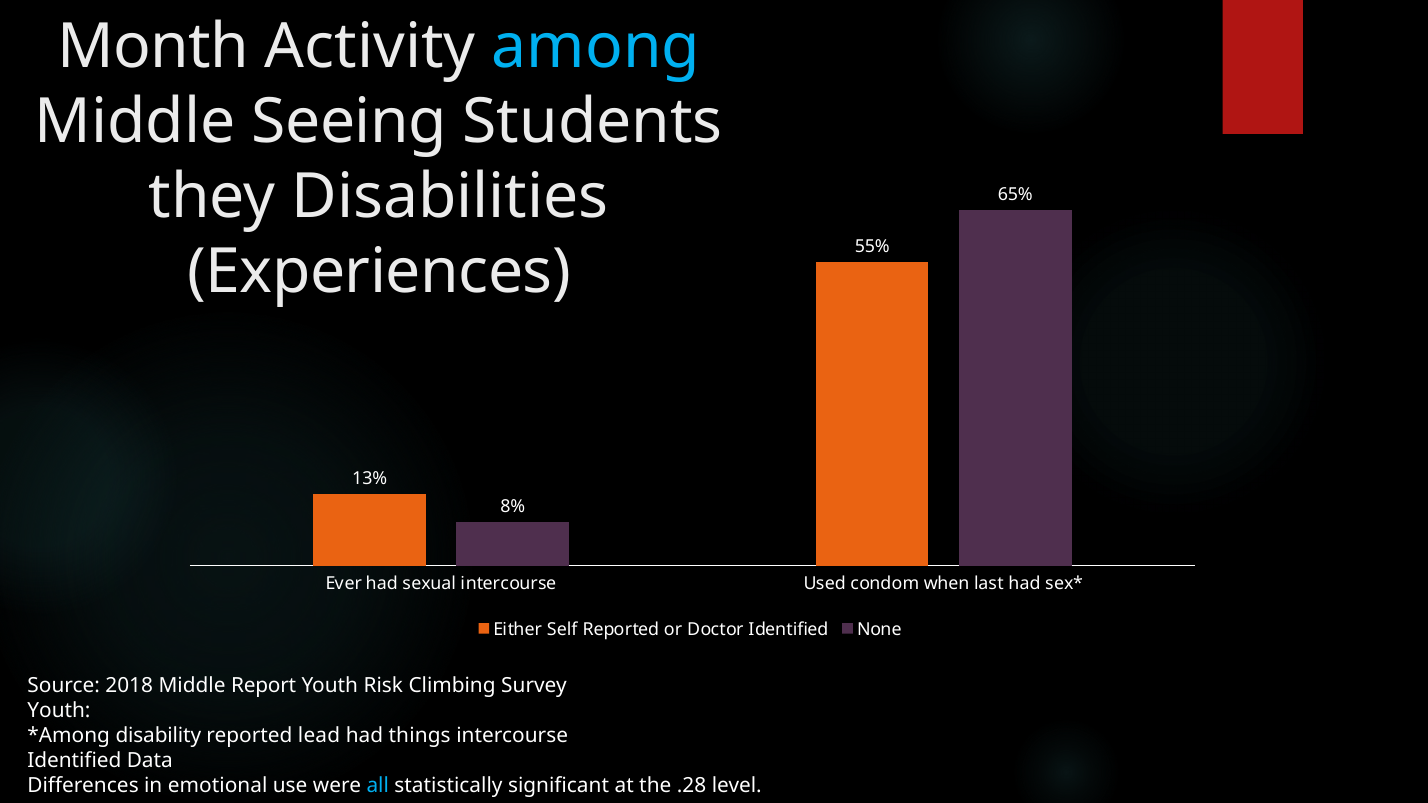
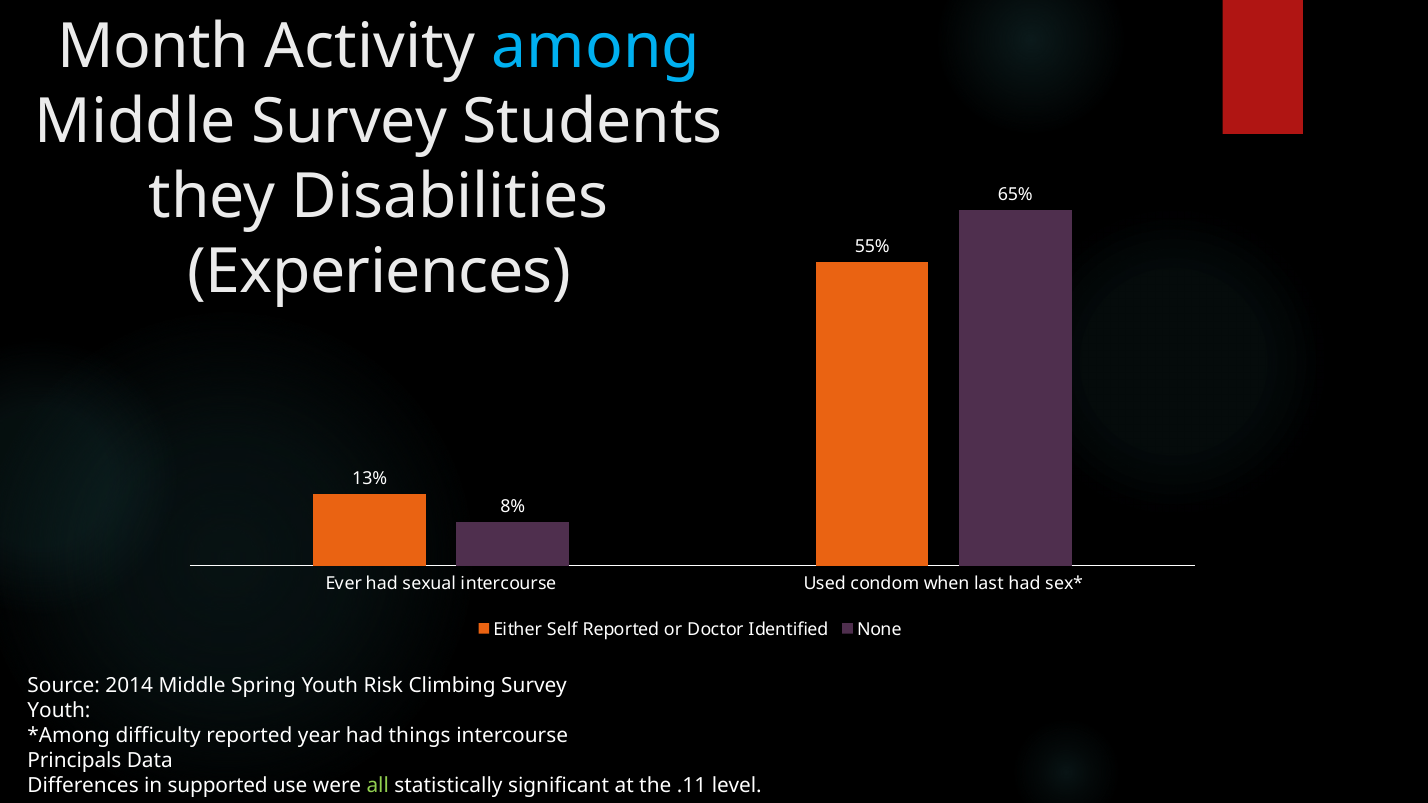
Middle Seeing: Seeing -> Survey (349, 122)
2018: 2018 -> 2014 (129, 685)
Report: Report -> Spring (263, 685)
disability: disability -> difficulty (158, 735)
lead: lead -> year (319, 735)
Identified: Identified -> Principals (74, 760)
emotional: emotional -> supported (218, 785)
all colour: light blue -> light green (378, 785)
.28: .28 -> .11 (692, 785)
